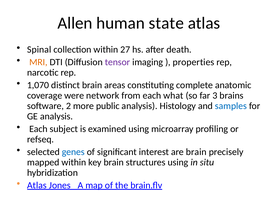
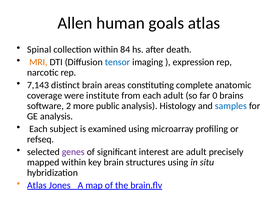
state: state -> goals (166, 23)
27: 27 -> 84 (125, 50)
tensor colour: purple -> blue (117, 62)
properties: properties -> expression (194, 62)
1,070: 1,070 -> 7,143 (38, 85)
network: network -> institute (103, 96)
each what: what -> adult (173, 96)
3: 3 -> 0 (215, 96)
genes colour: blue -> purple (73, 152)
are brain: brain -> adult (196, 152)
